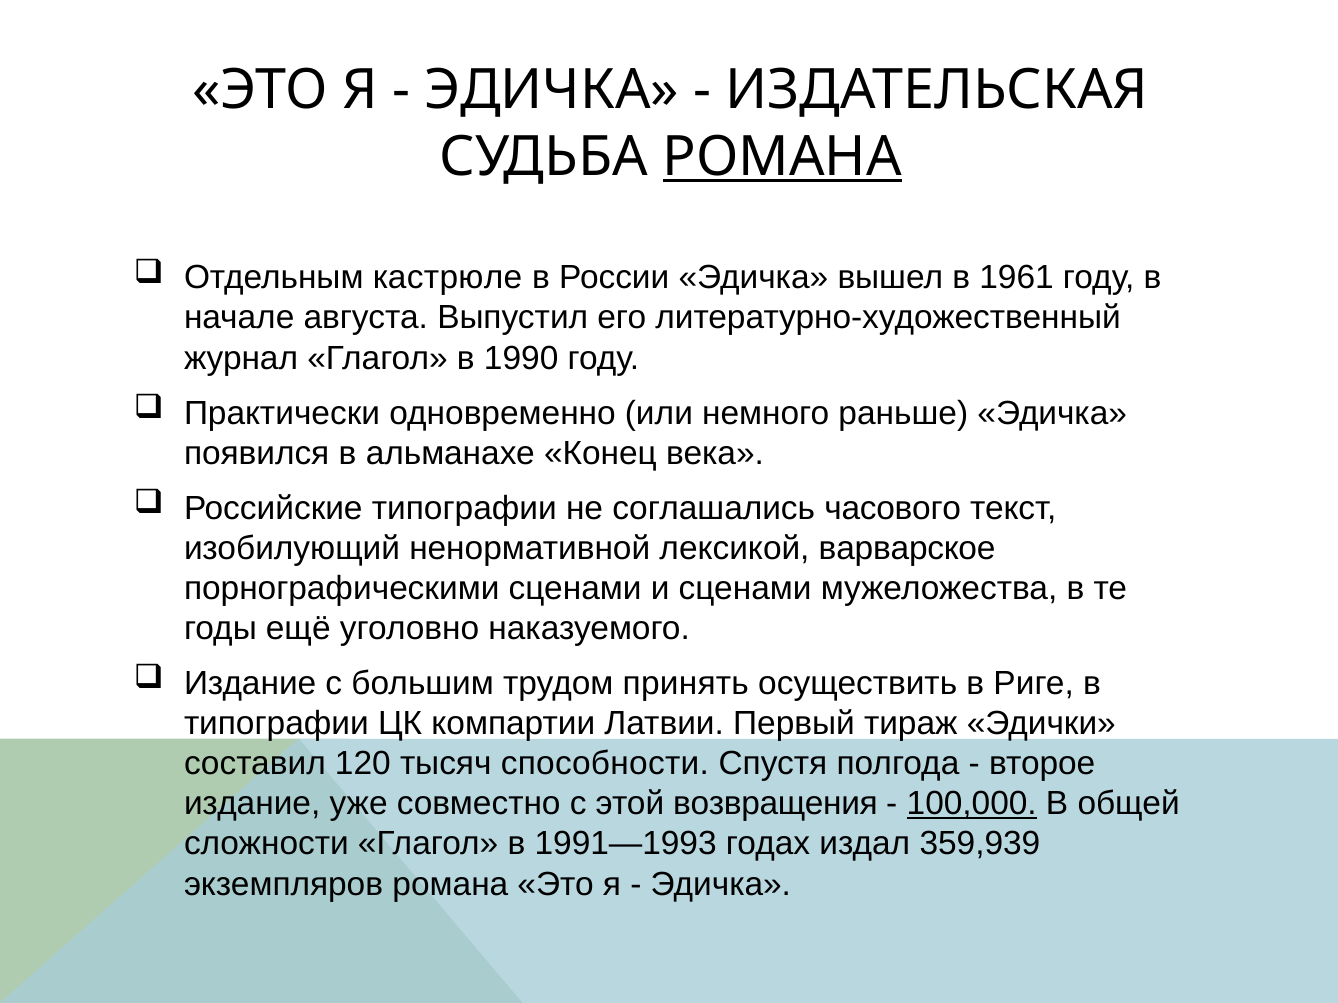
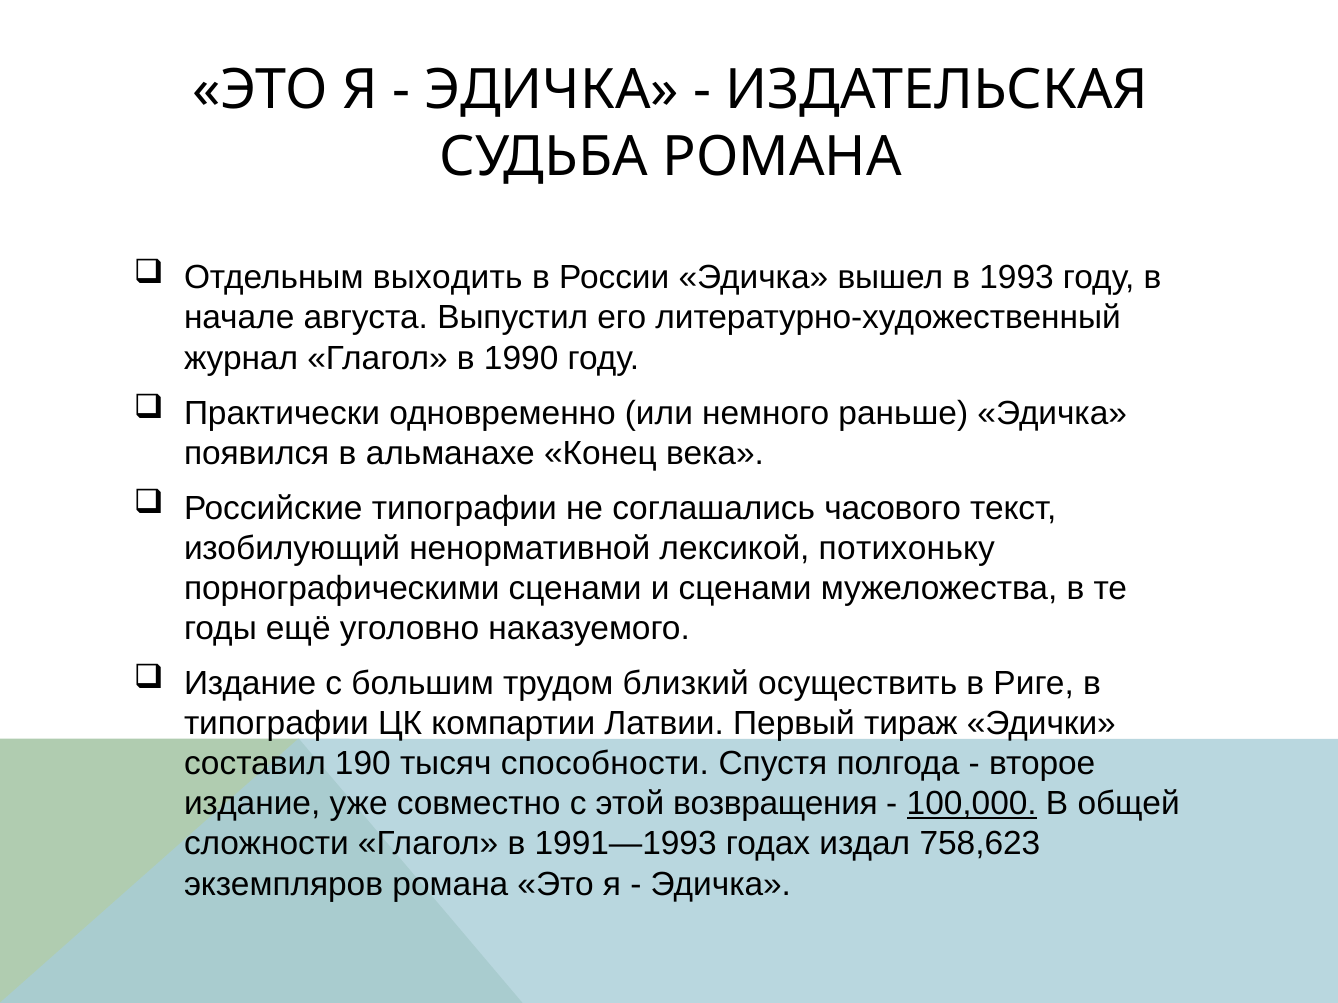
РОМАНА underline: present -> none (782, 157)
кастрюле: кастрюле -> выходить (448, 278)
1961: 1961 -> 1993 (1017, 278)
варварское: варварское -> потихоньку (907, 548)
принять: принять -> близкий (686, 684)
120: 120 -> 190 (363, 764)
359,939: 359,939 -> 758,623 (980, 844)
